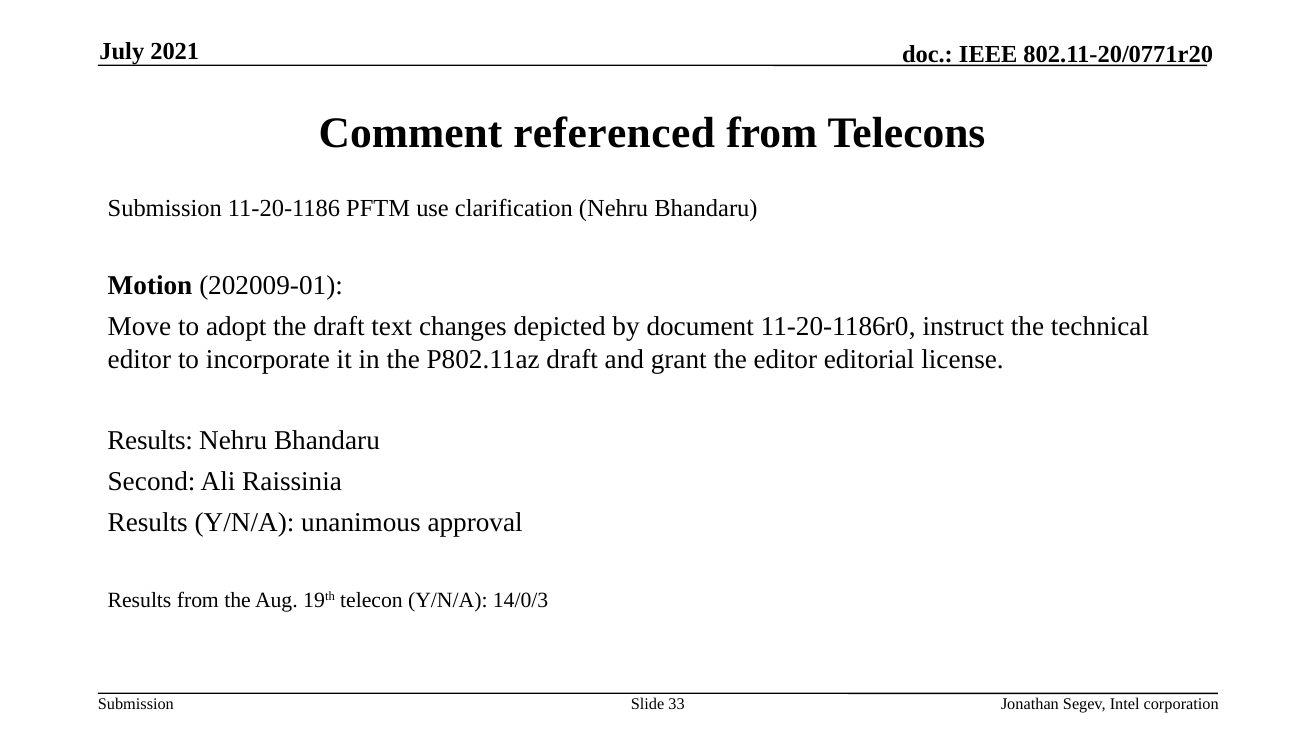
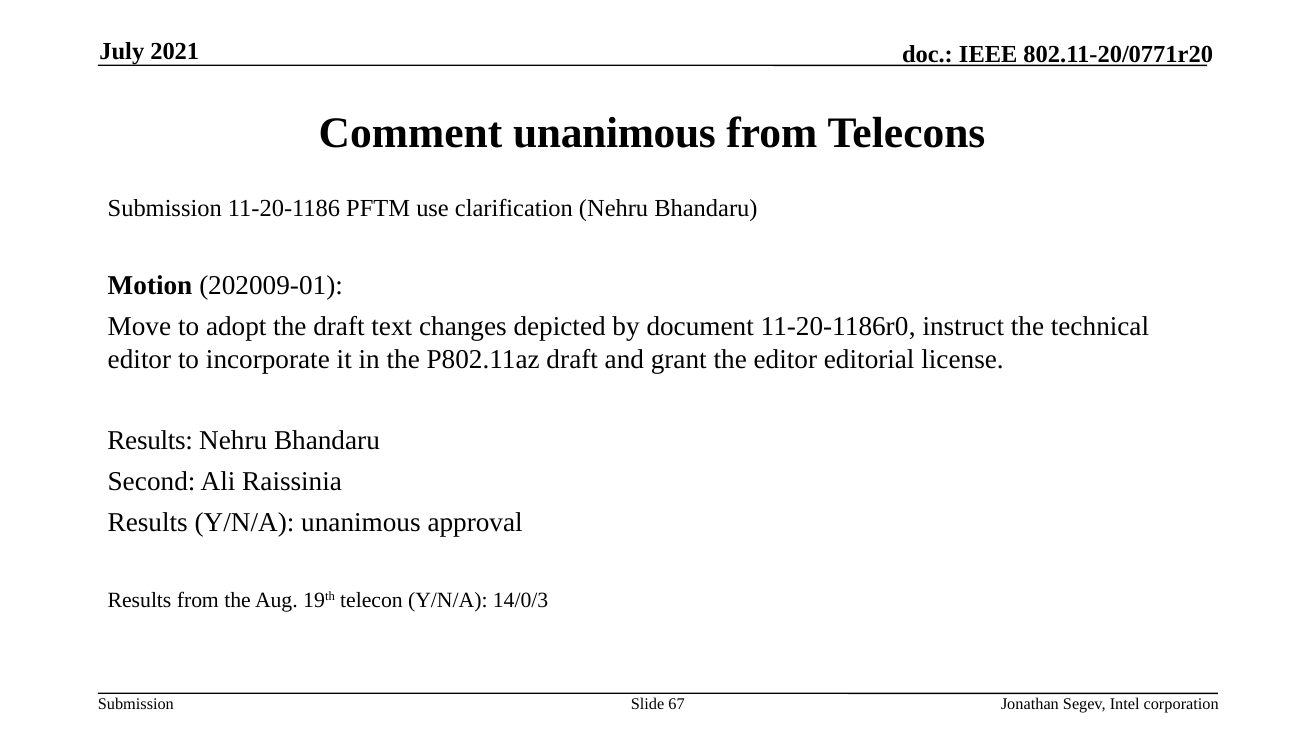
Comment referenced: referenced -> unanimous (614, 133)
33: 33 -> 67 (677, 704)
